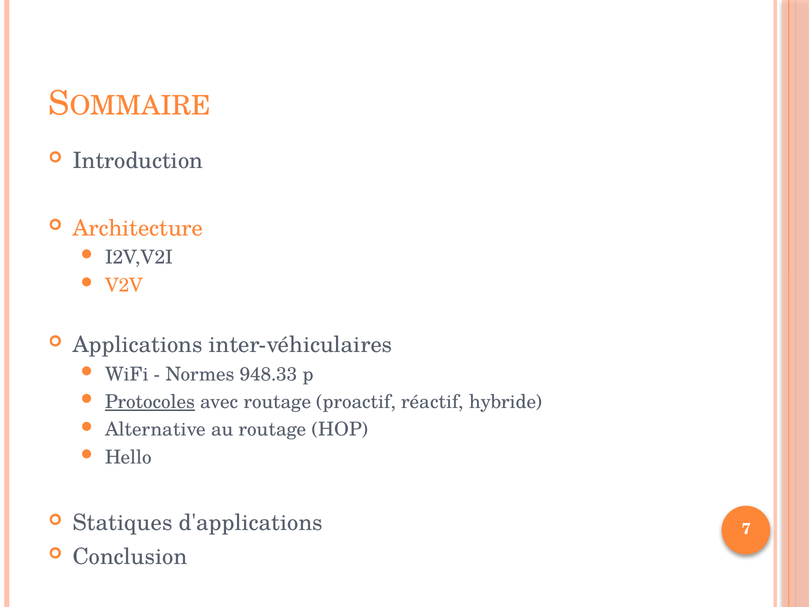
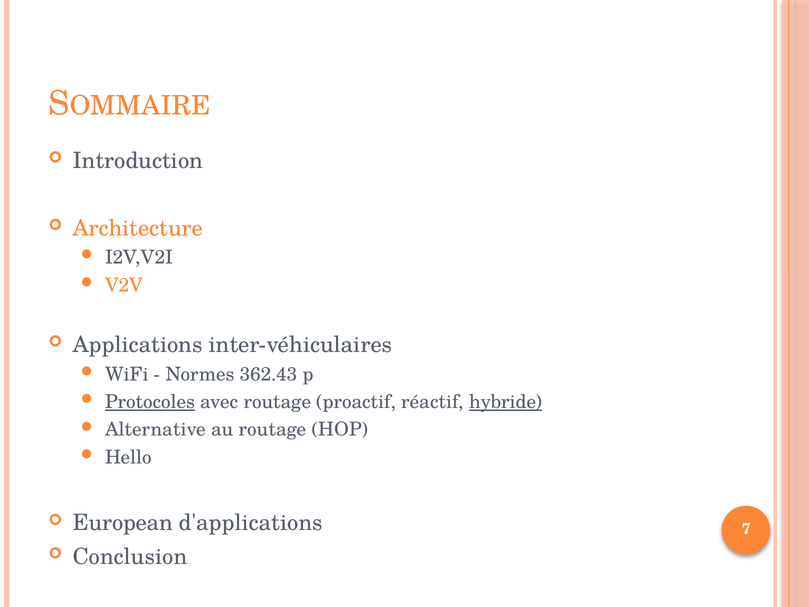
948.33: 948.33 -> 362.43 (269, 374)
hybride underline: none -> present (506, 402)
Statiques: Statiques -> European (123, 523)
